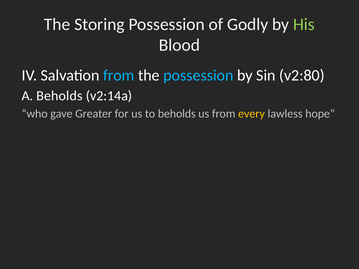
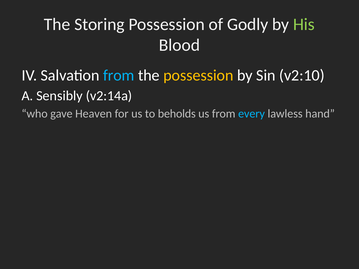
possession colour: light blue -> yellow (198, 75)
v2:80: v2:80 -> v2:10 (302, 75)
A Beholds: Beholds -> Sensibly (59, 96)
Greater: Greater -> Heaven (94, 114)
every colour: yellow -> light blue (252, 114)
hope: hope -> hand (320, 114)
